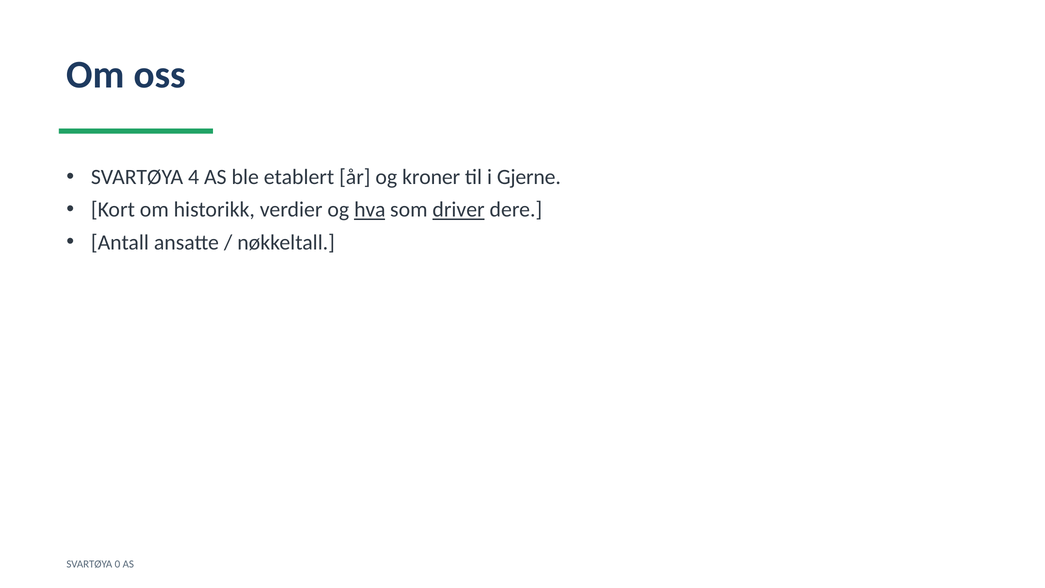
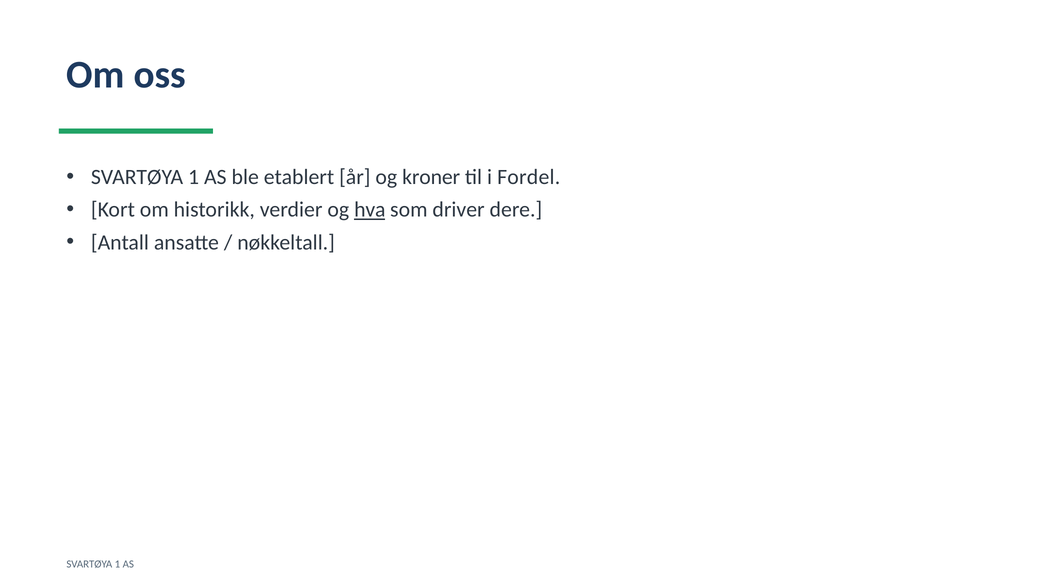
4: 4 -> 1 (194, 177)
Gjerne: Gjerne -> Fordel (529, 177)
driver underline: present -> none (459, 210)
0: 0 -> 1 (117, 564)
